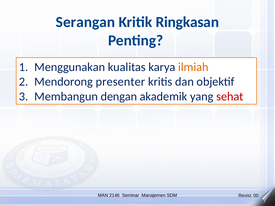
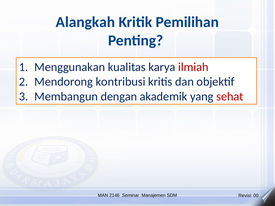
Serangan: Serangan -> Alangkah (85, 22)
Ringkasan: Ringkasan -> Pemilihan (187, 22)
ilmiah colour: orange -> red (193, 67)
presenter: presenter -> kontribusi (121, 82)
